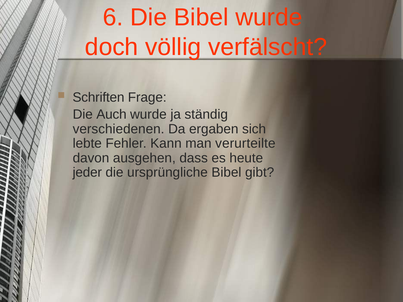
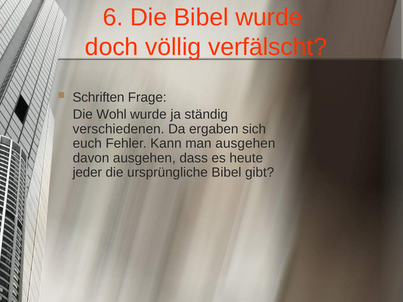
Auch: Auch -> Wohl (111, 115)
lebte: lebte -> euch (87, 144)
man verurteilte: verurteilte -> ausgehen (245, 144)
